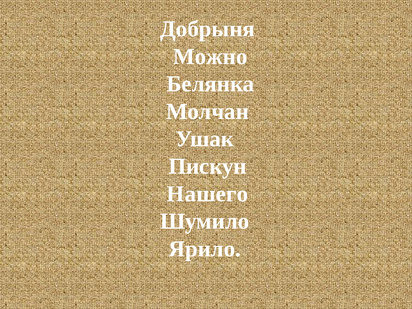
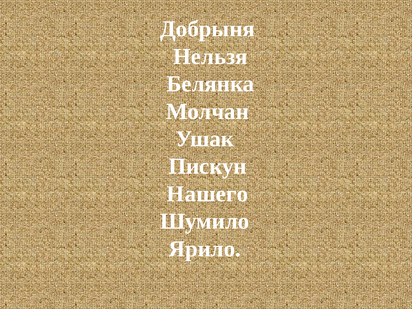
Можно: Можно -> Нельзя (210, 57)
